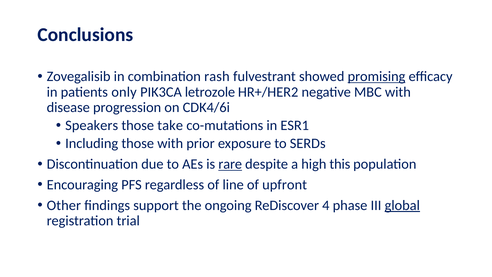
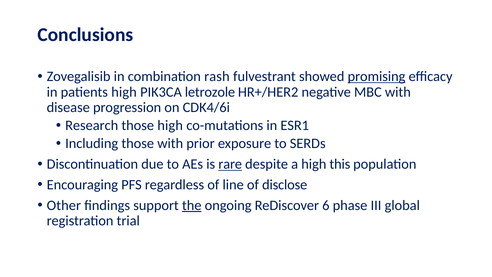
patients only: only -> high (124, 92)
Speakers: Speakers -> Research (92, 125)
those take: take -> high (170, 125)
upfront: upfront -> disclose (285, 185)
the underline: none -> present (192, 205)
4: 4 -> 6 (326, 205)
global underline: present -> none (402, 205)
